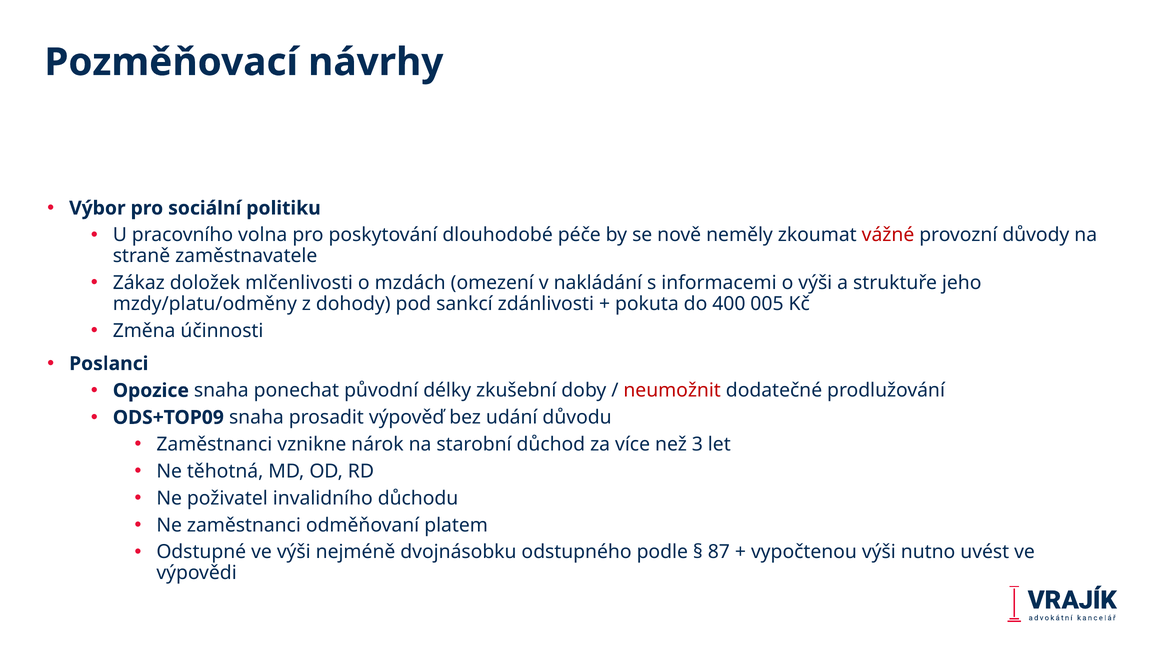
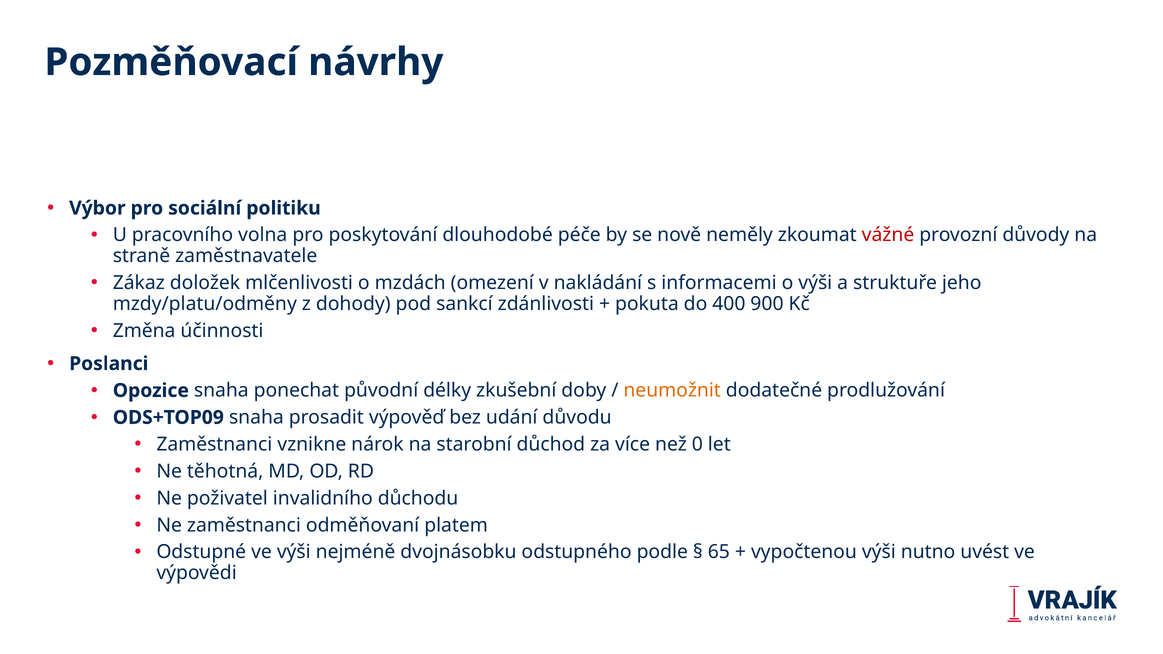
005: 005 -> 900 (767, 304)
neumožnit colour: red -> orange (672, 391)
3: 3 -> 0 (697, 445)
87: 87 -> 65 (719, 552)
